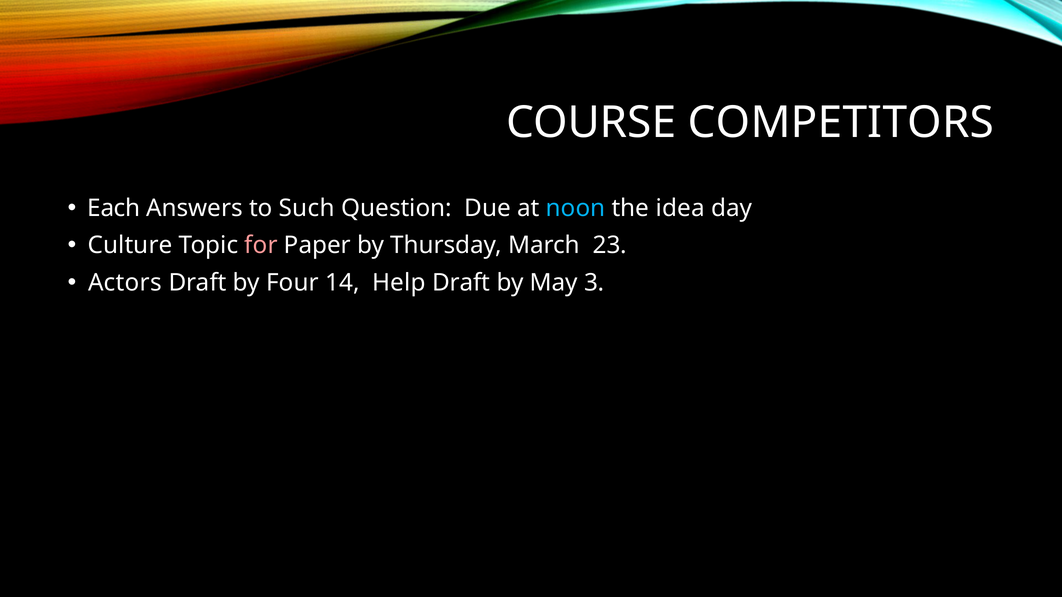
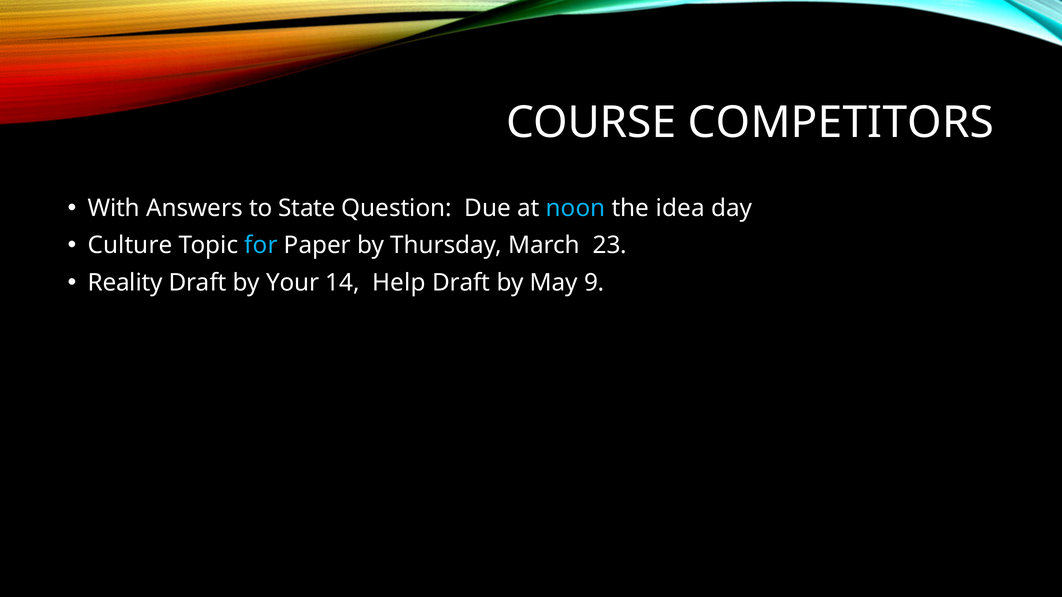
Each: Each -> With (114, 208)
Such: Such -> State (307, 208)
for colour: pink -> light blue (261, 245)
Actors: Actors -> Reality (125, 283)
Four: Four -> Your (293, 283)
3: 3 -> 9 (594, 283)
